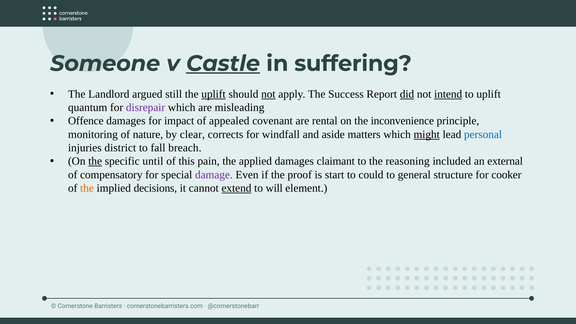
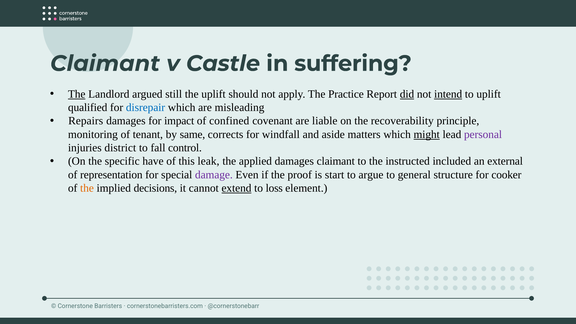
Someone: Someone -> Claimant (105, 64)
Castle underline: present -> none (223, 64)
The underline: none -> present (77, 94)
uplift underline: present -> none (214, 94)
not underline: present -> none (268, 94)
Success: Success -> Practice (346, 94)
quantum: quantum -> qualified (88, 107)
disrepair colour: purple -> blue (146, 107)
Offence: Offence -> Repairs (86, 121)
appealed: appealed -> confined (229, 121)
rental: rental -> liable (325, 121)
inconvenience: inconvenience -> recoverability (402, 121)
nature: nature -> tenant (148, 134)
clear: clear -> same (192, 134)
personal colour: blue -> purple (483, 134)
breach: breach -> control (185, 148)
the underline: present -> none (95, 161)
until: until -> have (153, 161)
pain: pain -> leak (209, 161)
reasoning: reasoning -> instructed (408, 161)
compensatory: compensatory -> representation (111, 175)
could: could -> argue (371, 175)
will: will -> loss (274, 188)
